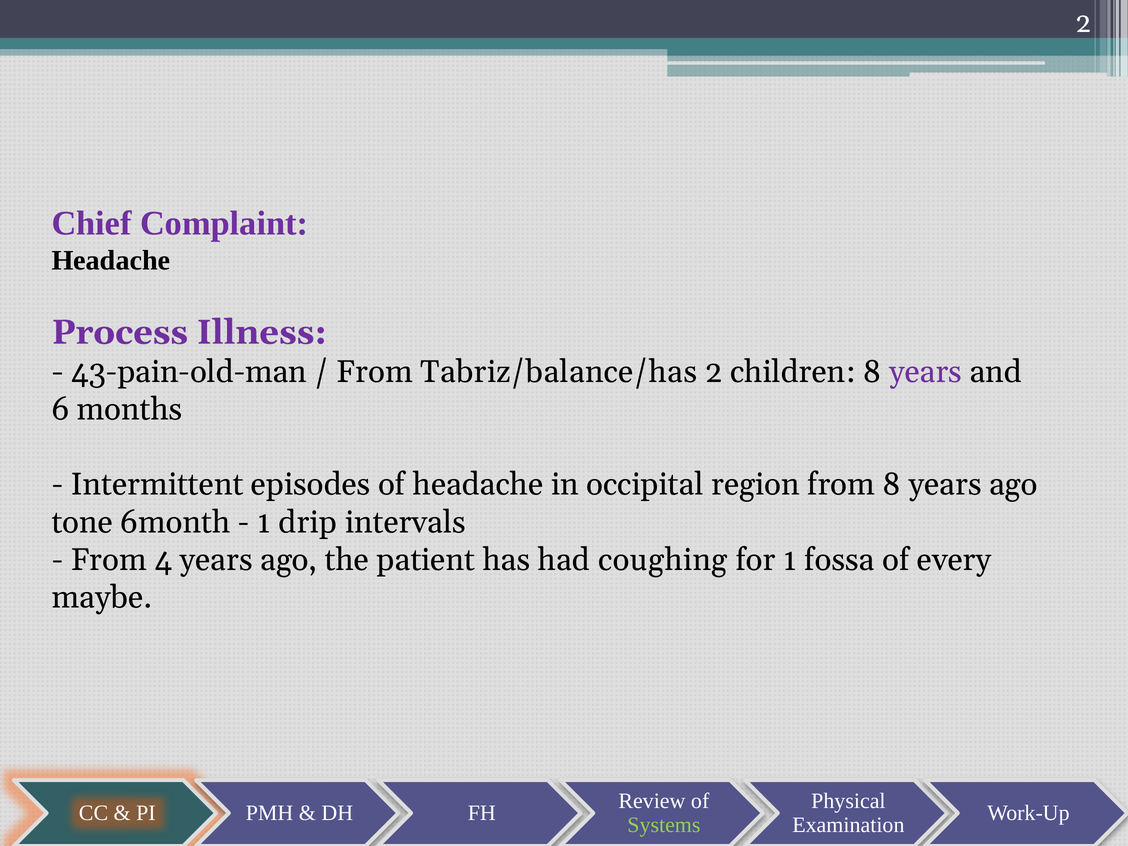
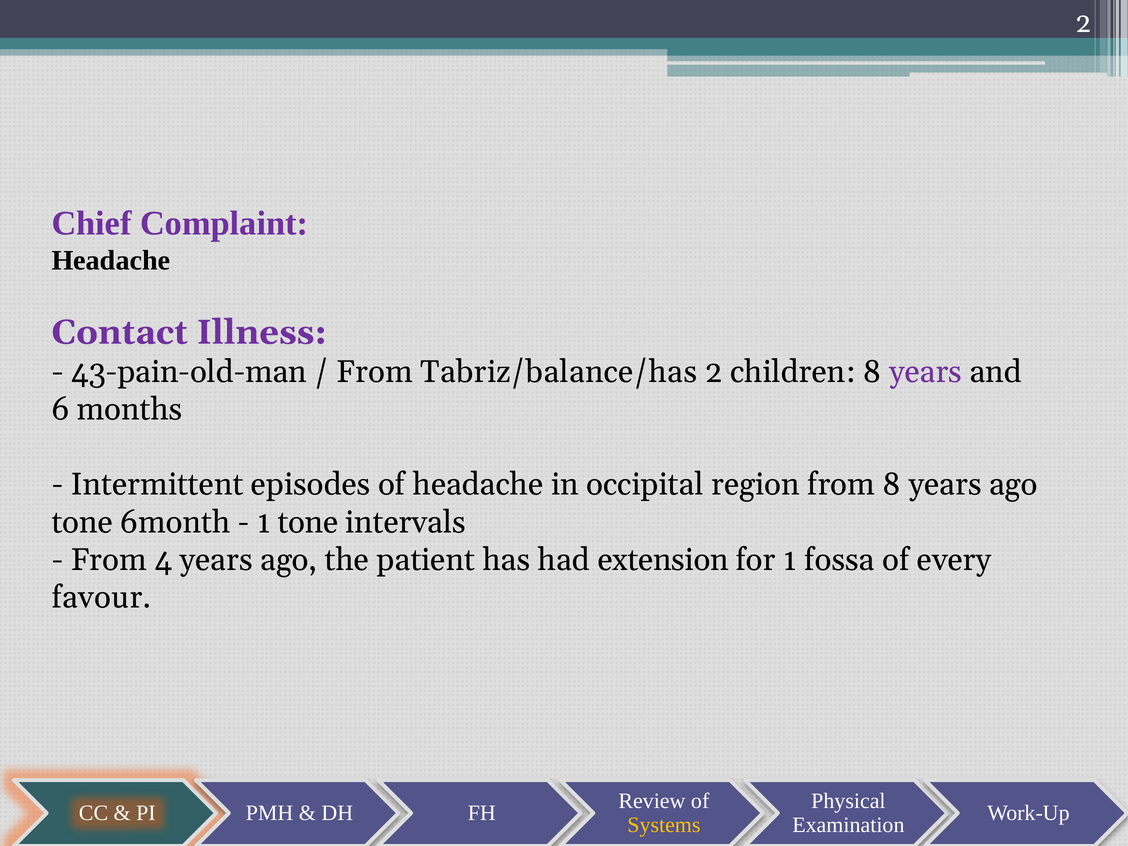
Process: Process -> Contact (120, 332)
1 drip: drip -> tone (308, 522)
coughing: coughing -> extension (663, 560)
maybe: maybe -> favour (102, 598)
Systems colour: light green -> yellow (664, 825)
